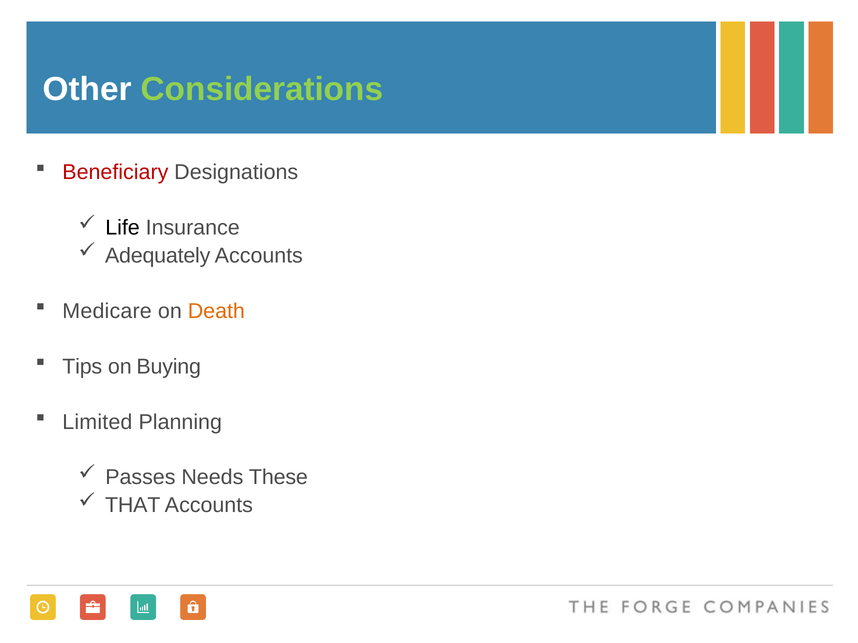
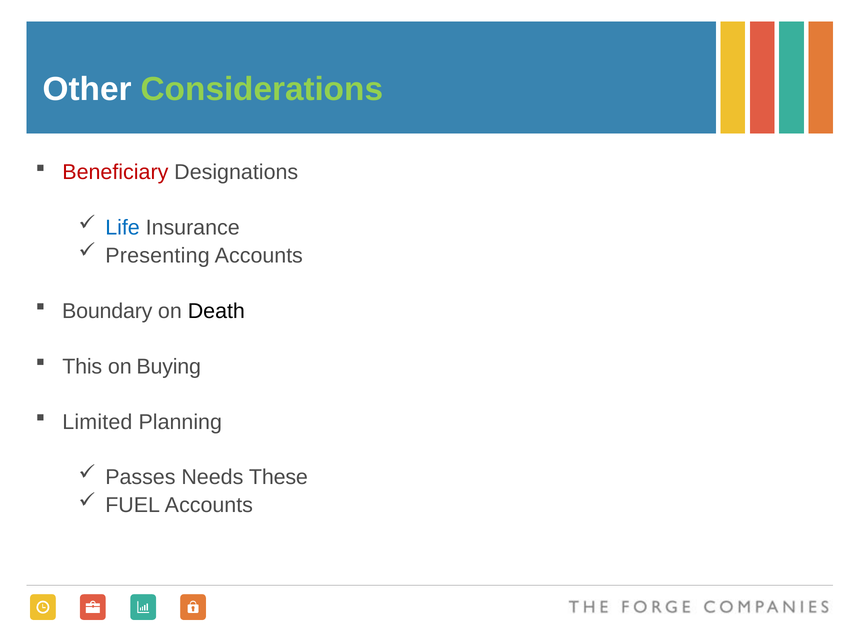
Life colour: black -> blue (123, 228)
Adequately: Adequately -> Presenting (157, 256)
Medicare: Medicare -> Boundary (107, 311)
Death colour: orange -> black (216, 311)
Tips: Tips -> This (82, 367)
THAT: THAT -> FUEL (133, 506)
